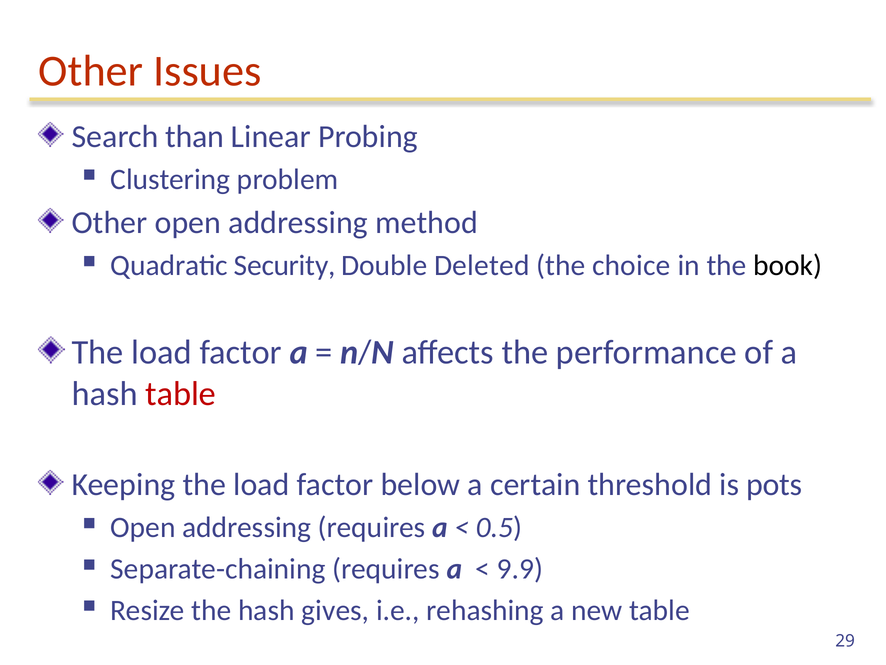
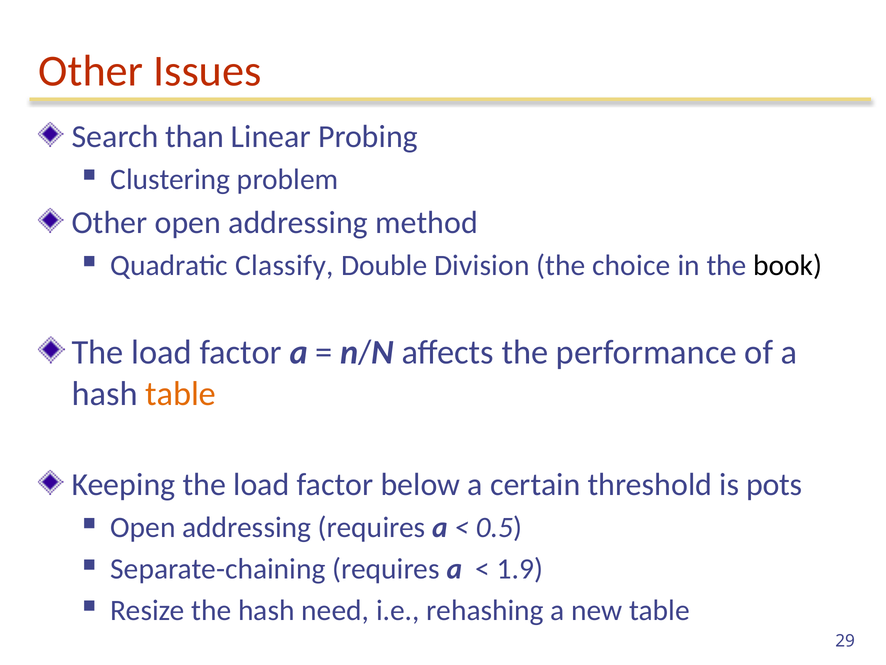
Security: Security -> Classify (284, 265)
Deleted: Deleted -> Division (482, 265)
table colour: red -> orange (181, 394)
9.9: 9.9 -> 1.9 (520, 568)
gives: gives -> need (335, 610)
